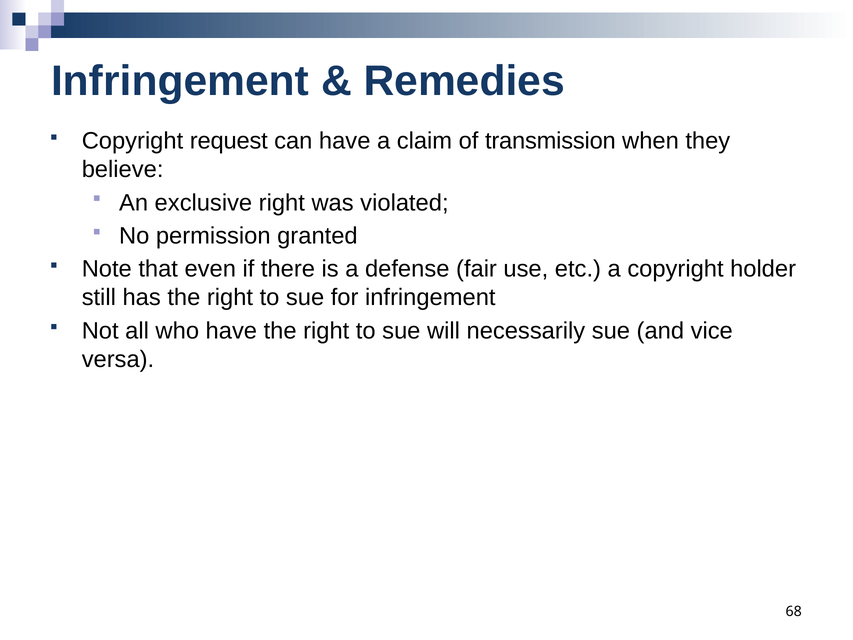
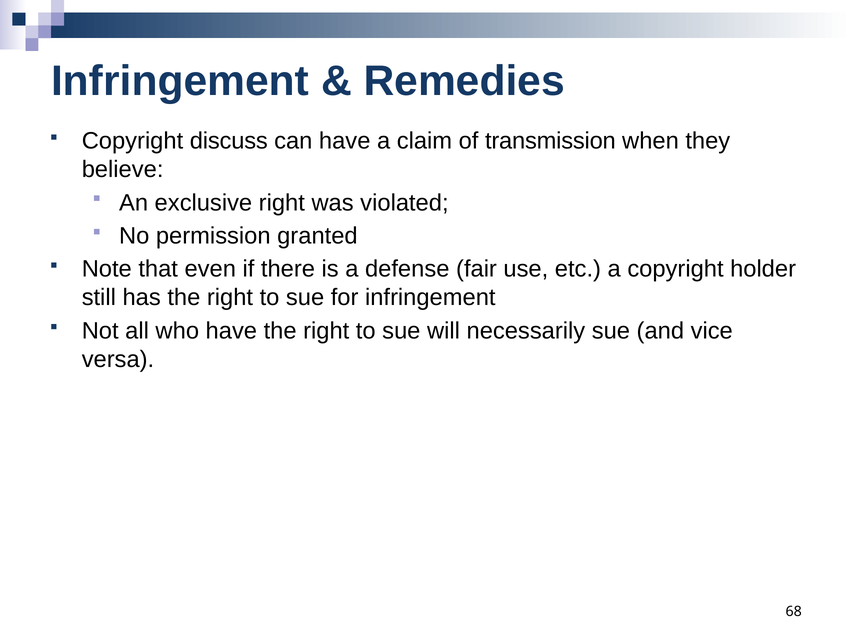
request: request -> discuss (229, 141)
